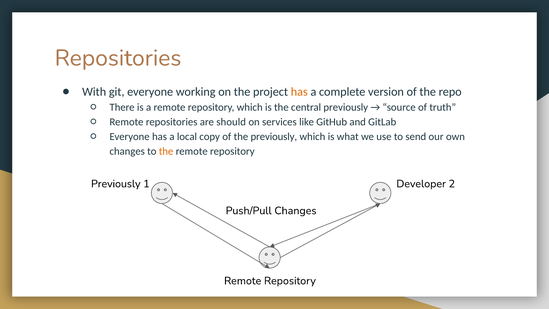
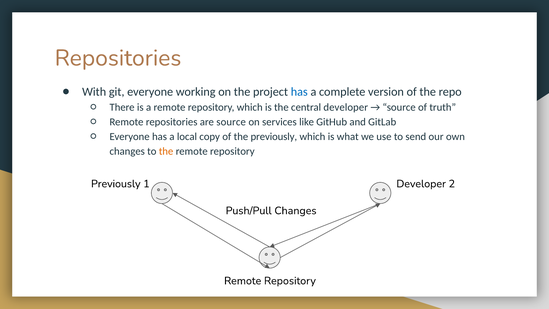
has colour: orange -> blue (299, 92)
central previously: previously -> developer (346, 107)
are should: should -> source (231, 122)
